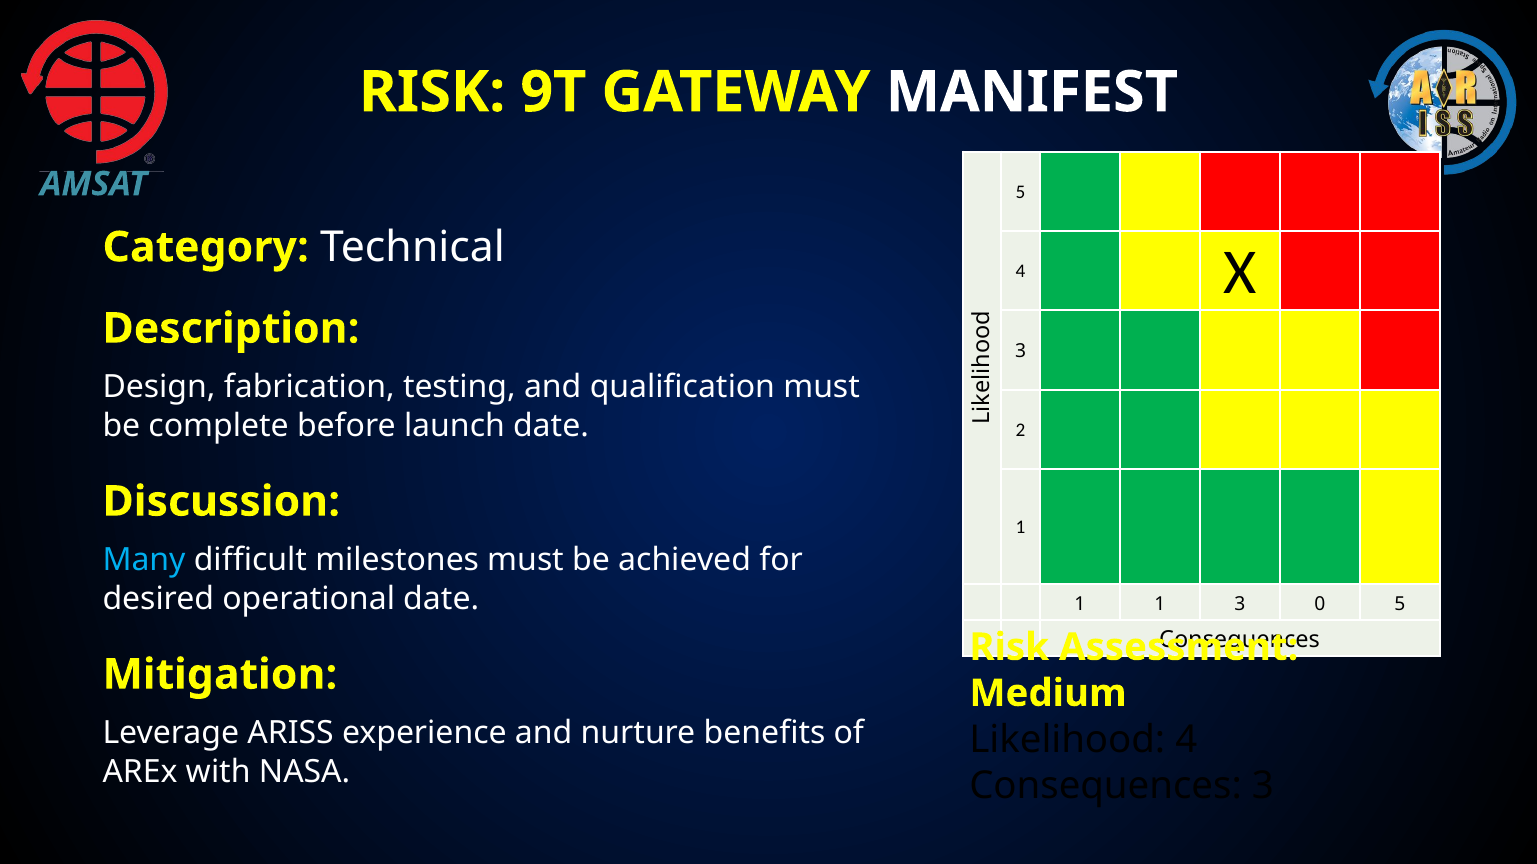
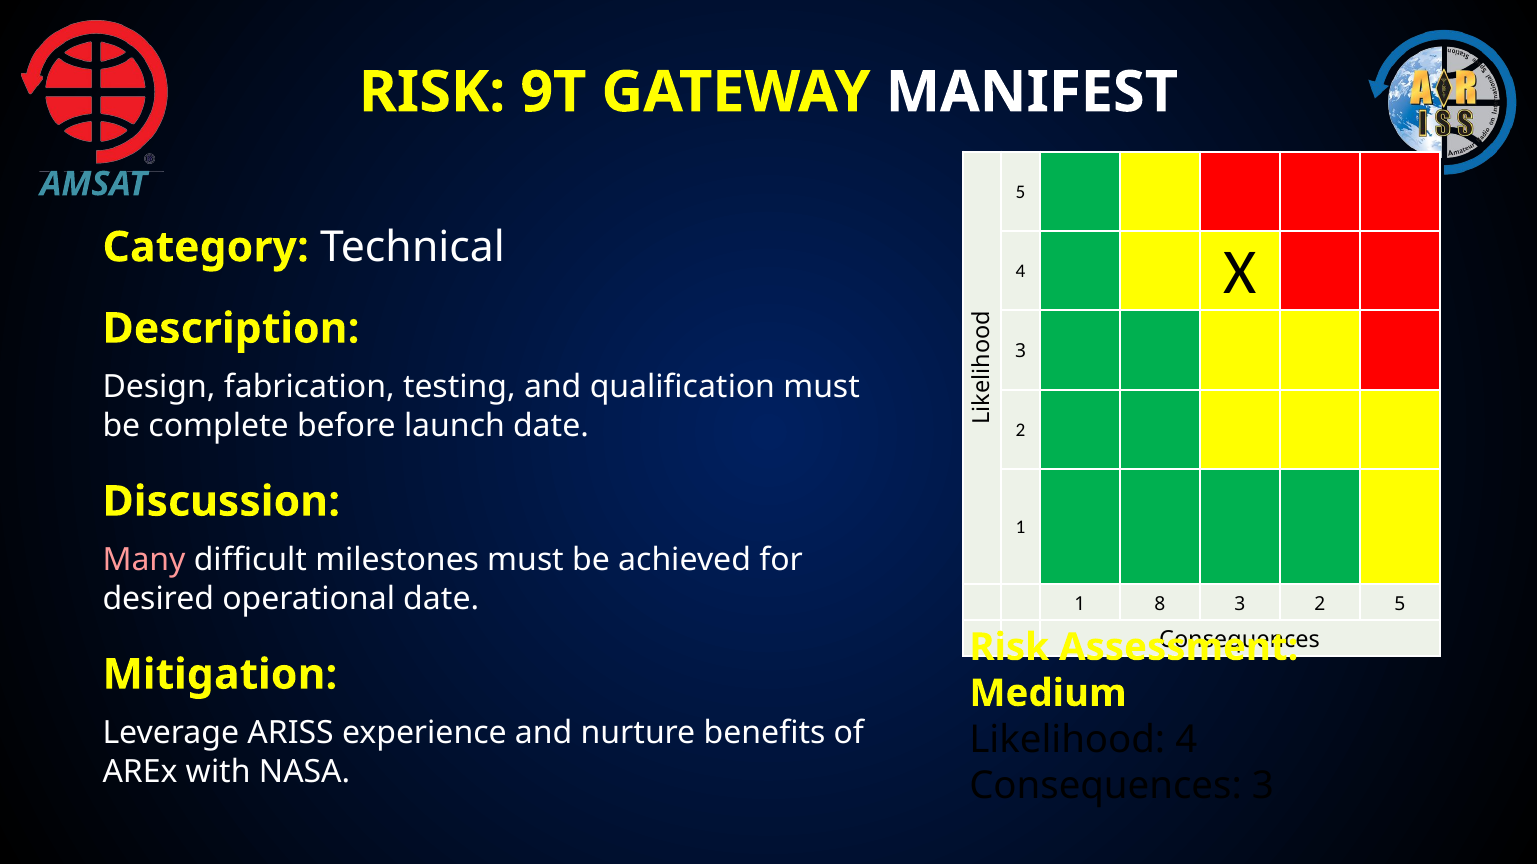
Many colour: light blue -> pink (144, 560)
1: 1 -> 8 (1160, 604)
0: 0 -> 2 (1320, 604)
